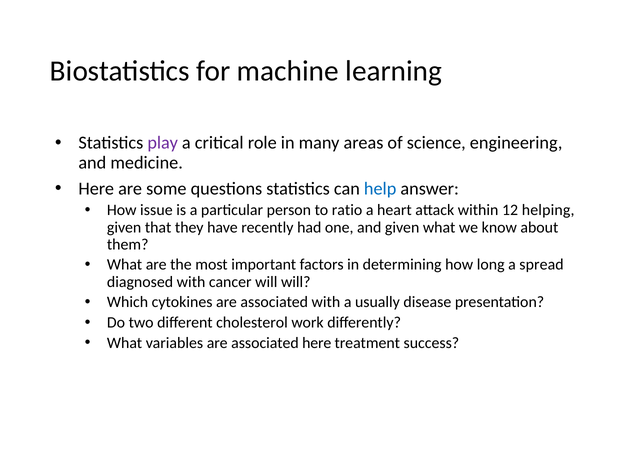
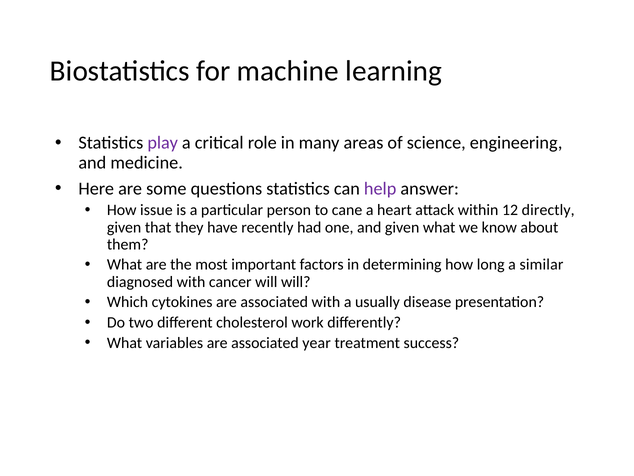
help colour: blue -> purple (380, 188)
ratio: ratio -> cane (347, 210)
helping: helping -> directly (548, 210)
spread: spread -> similar (541, 264)
associated here: here -> year (317, 342)
